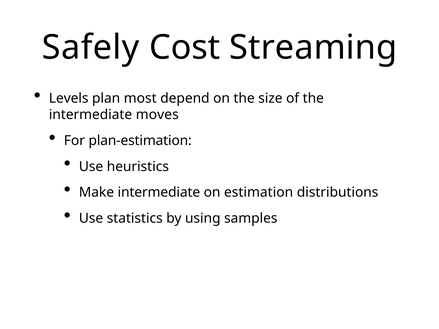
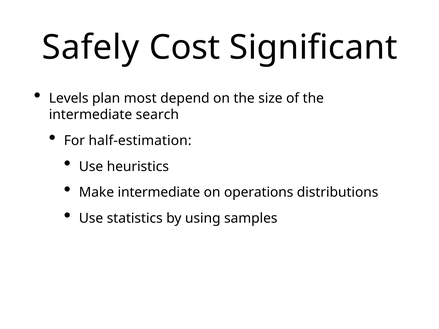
Streaming: Streaming -> Significant (313, 47)
moves: moves -> search (157, 115)
plan-estimation: plan-estimation -> half-estimation (140, 141)
estimation: estimation -> operations (259, 193)
